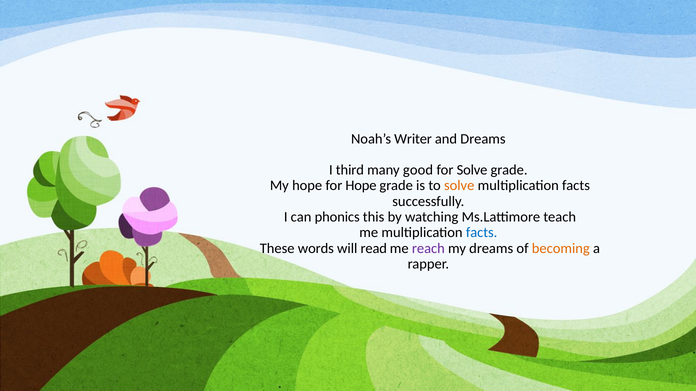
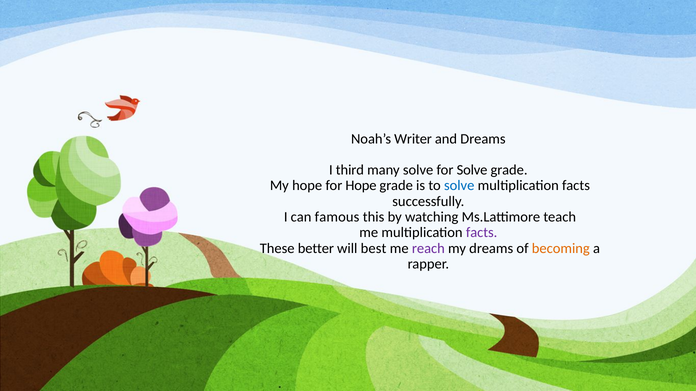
many good: good -> solve (418, 170)
solve colour: orange -> blue (459, 186)
phonics: phonics -> famous (337, 217)
facts colour: blue -> purple (482, 233)
words: words -> better (316, 249)
read: read -> best (374, 249)
